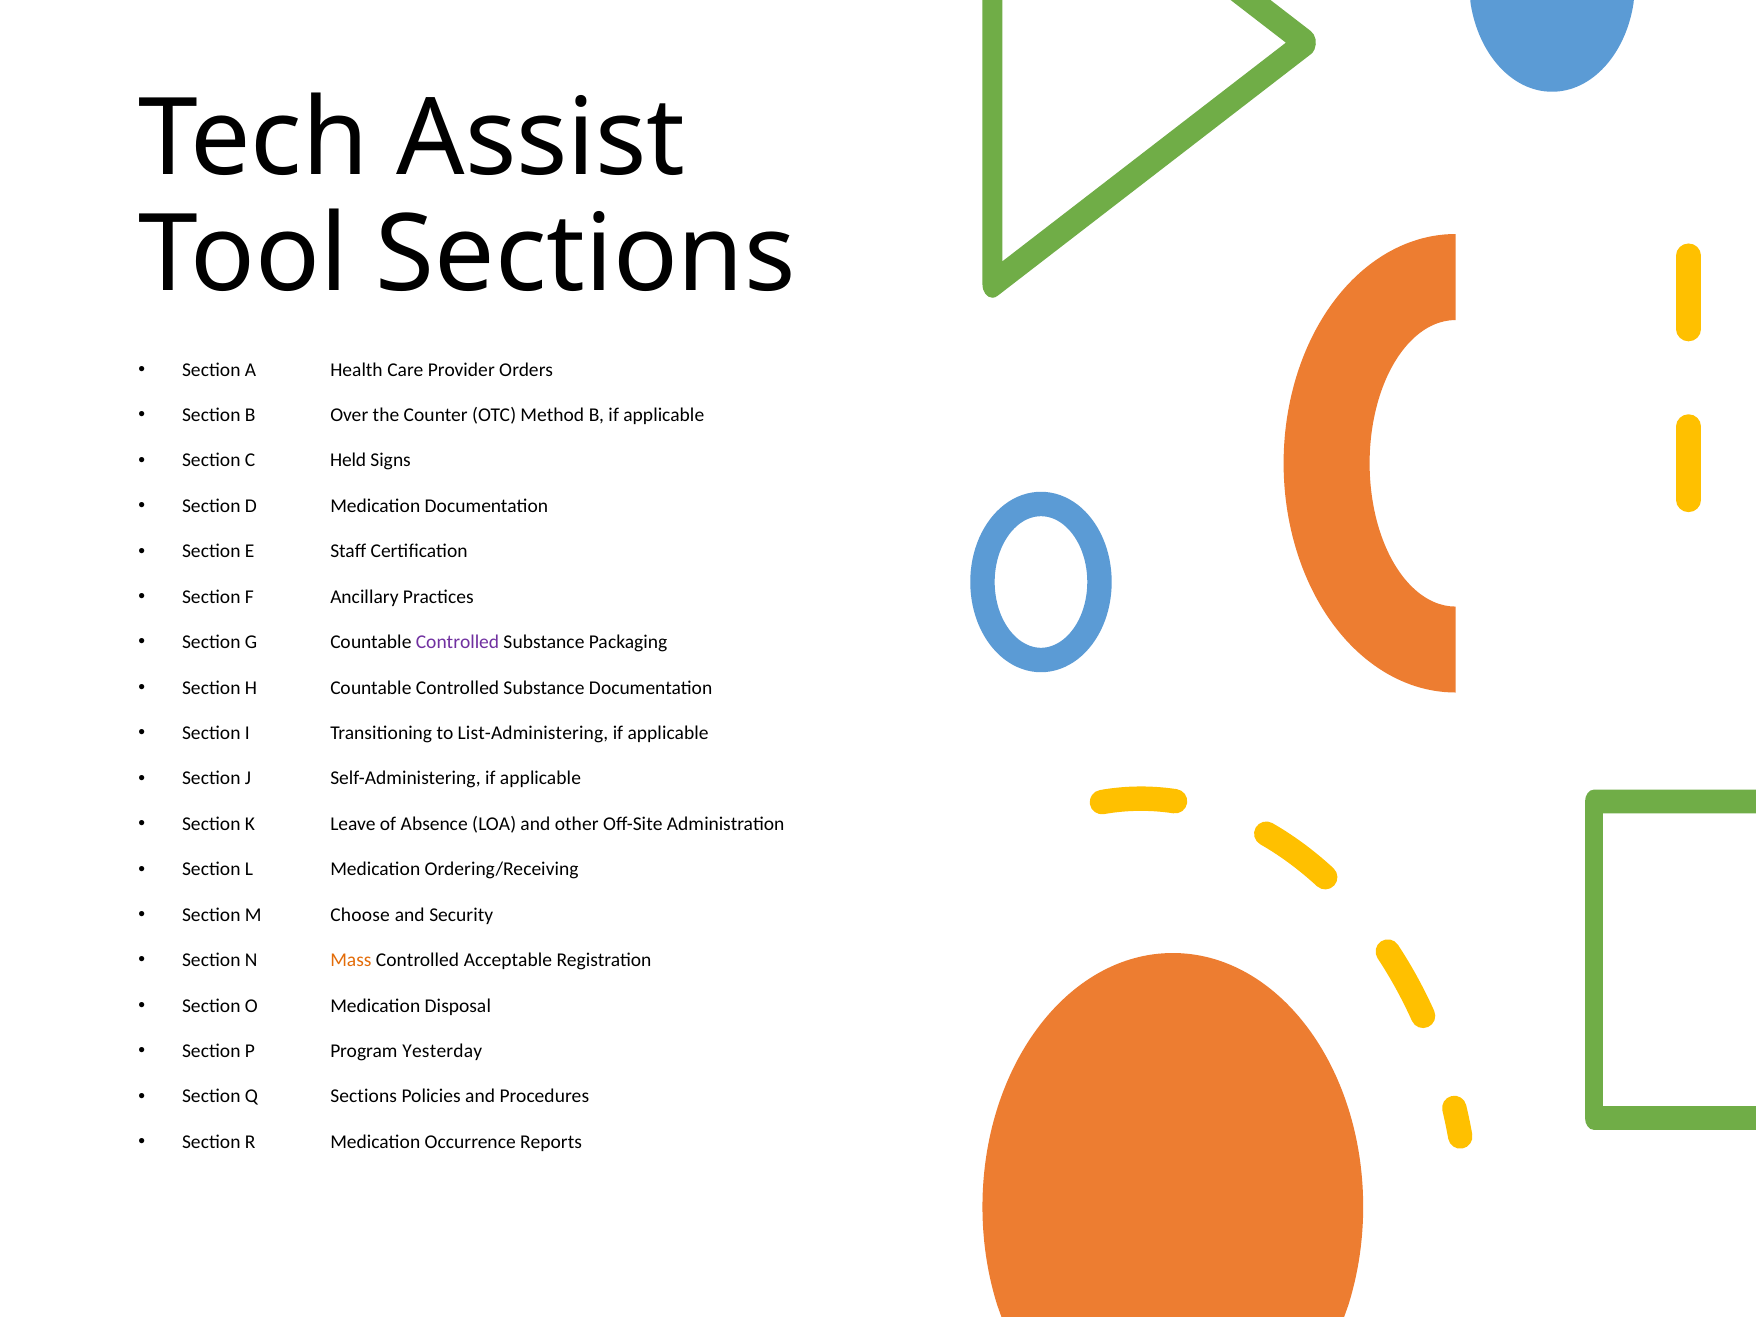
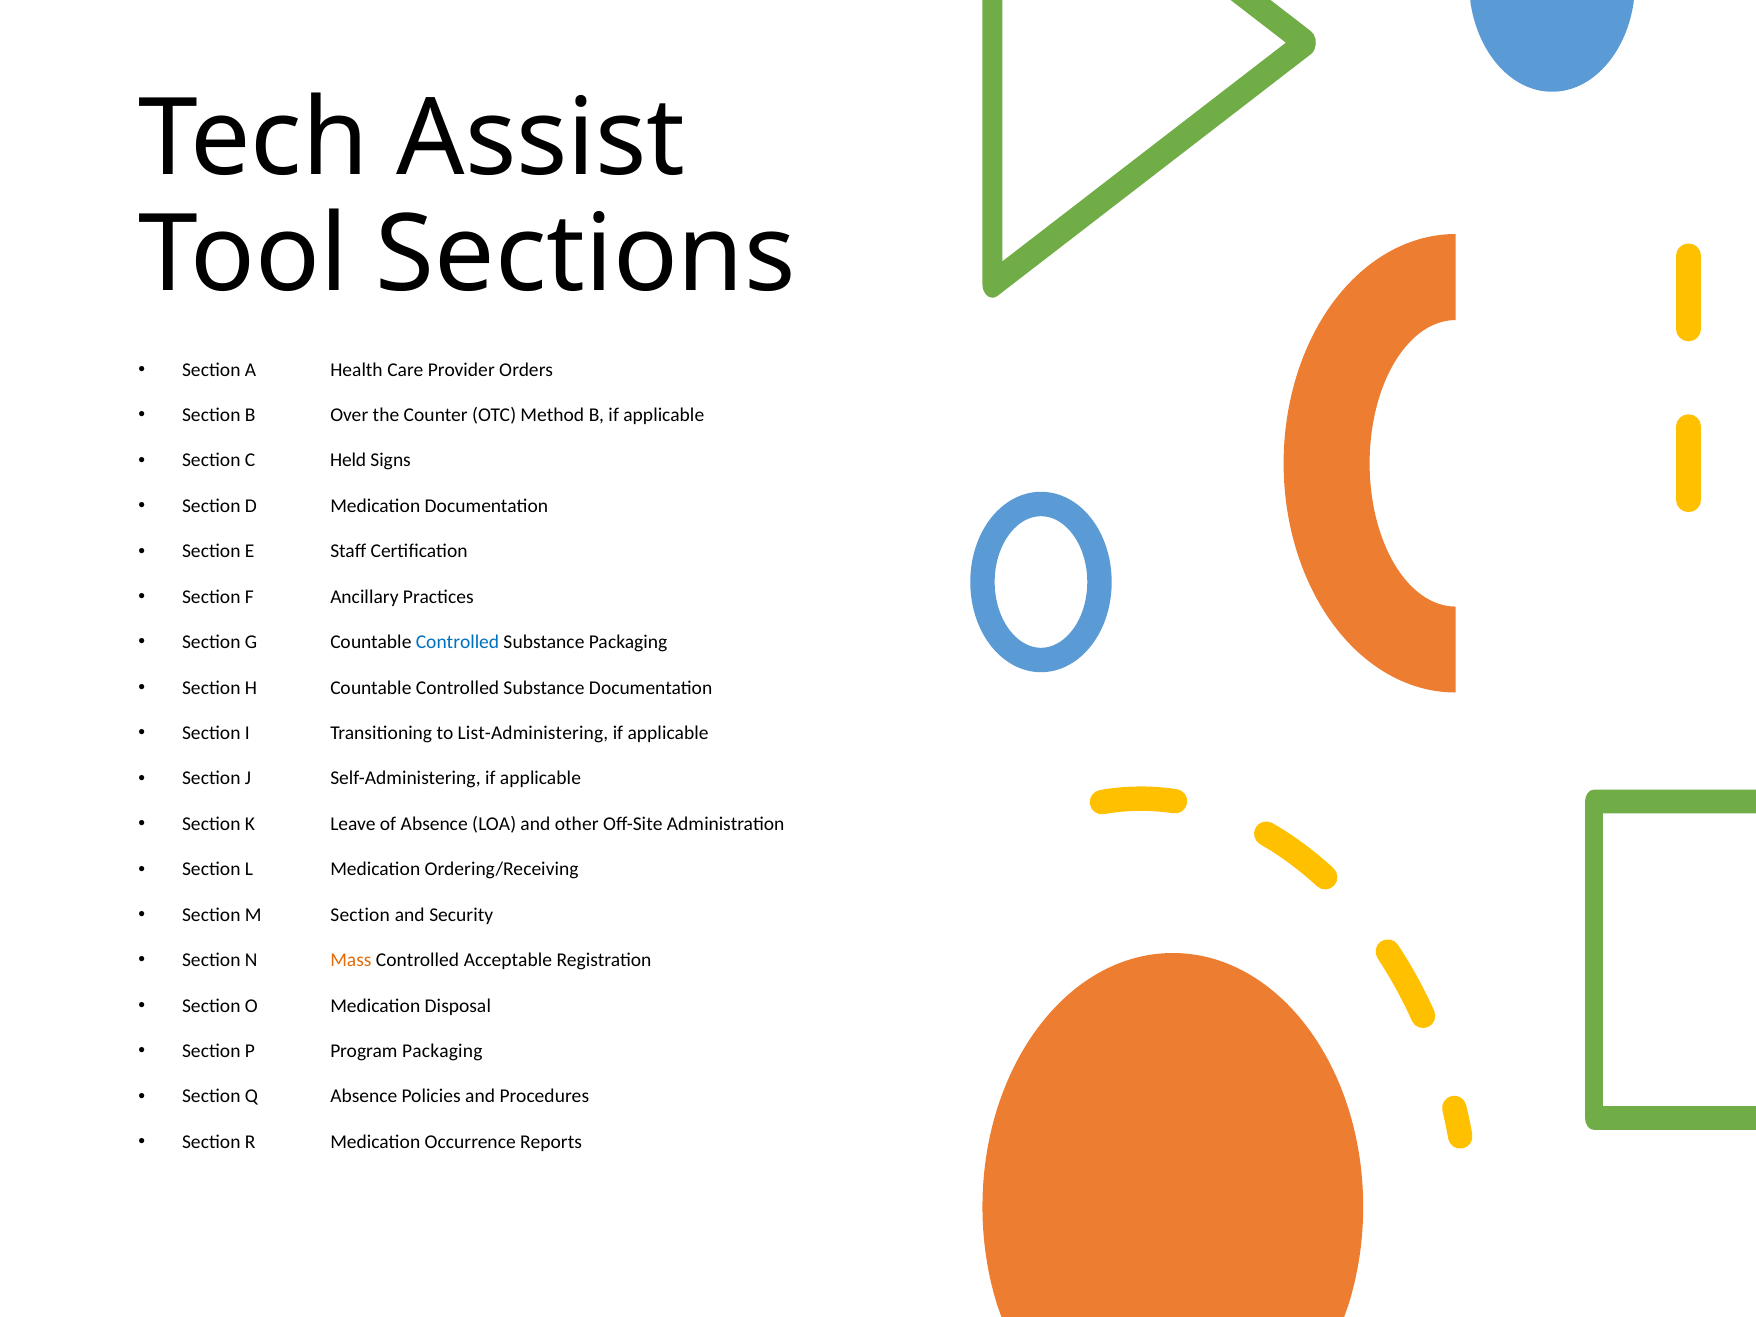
Controlled colour: purple -> blue (458, 642)
M Choose: Choose -> Section (360, 915)
Program Yesterday: Yesterday -> Packaging (442, 1051)
Q Sections: Sections -> Absence (364, 1096)
